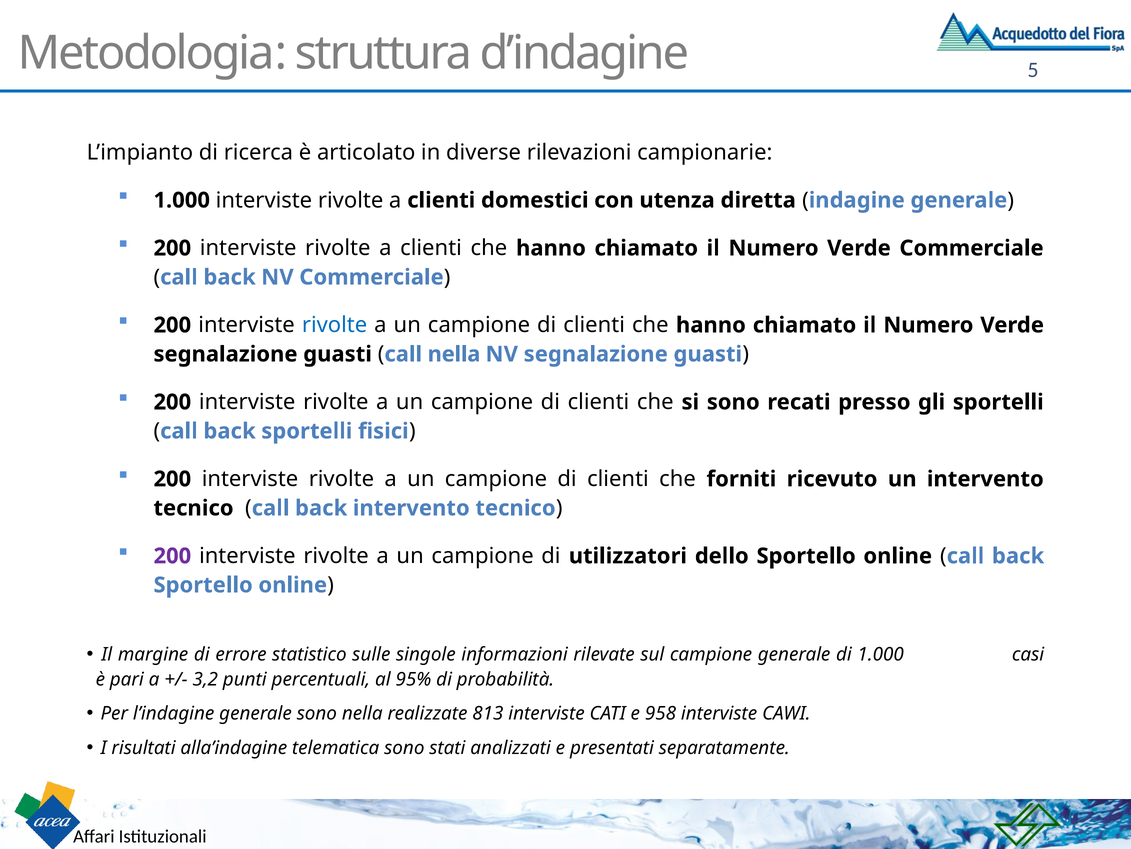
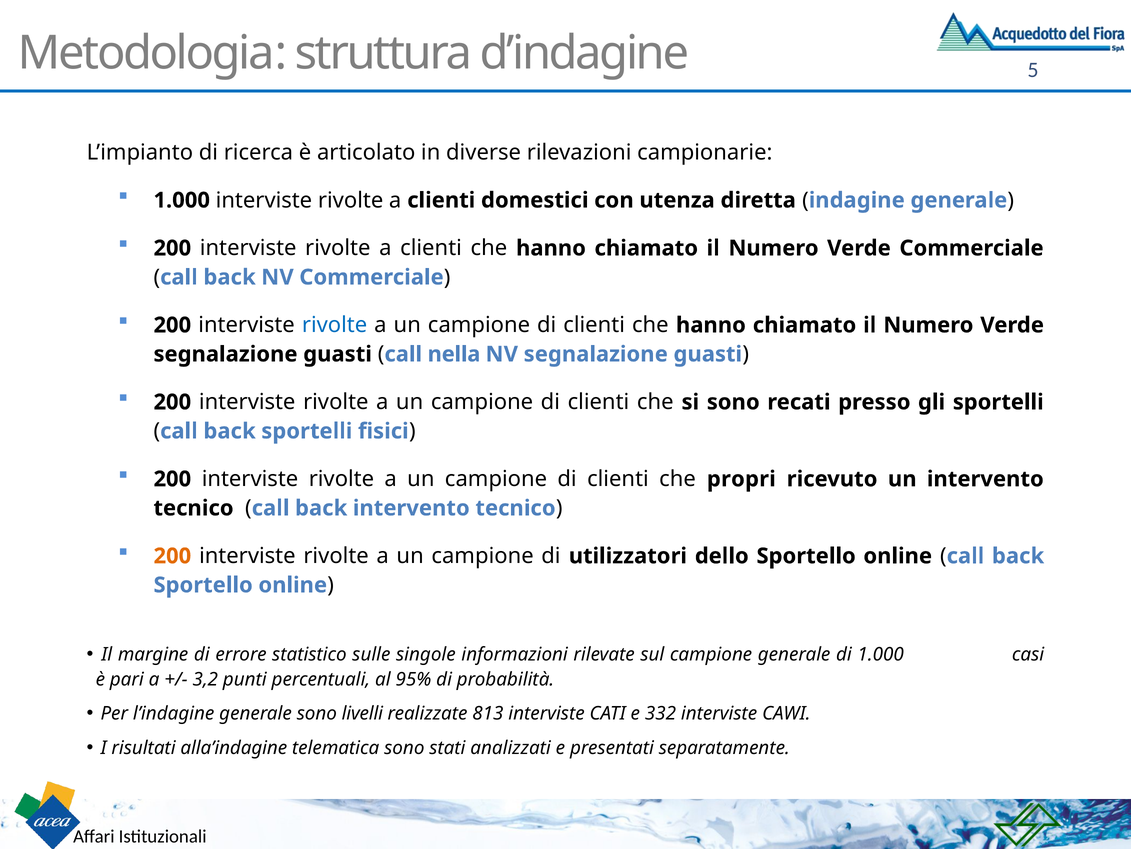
forniti: forniti -> propri (741, 479)
200 colour: purple -> orange (172, 556)
sono nella: nella -> livelli (362, 713)
958: 958 -> 332 (660, 713)
